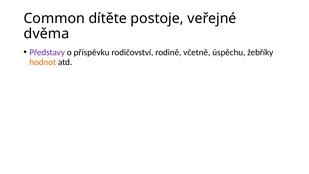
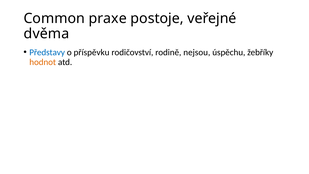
dítěte: dítěte -> praxe (108, 18)
Představy colour: purple -> blue (47, 52)
včetně: včetně -> nejsou (197, 52)
